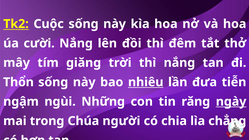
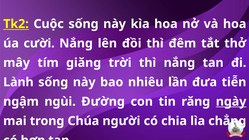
Thổn: Thổn -> Lành (18, 82)
nhiêu underline: present -> none (146, 82)
Những: Những -> Đường (103, 102)
